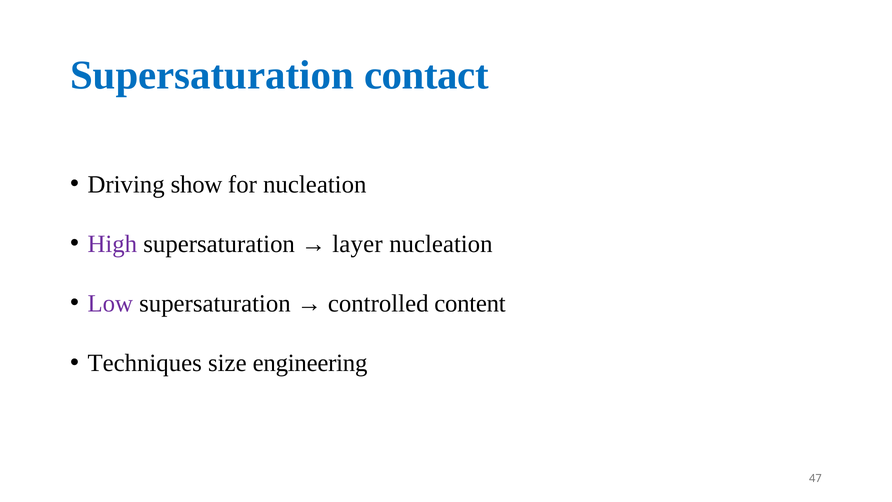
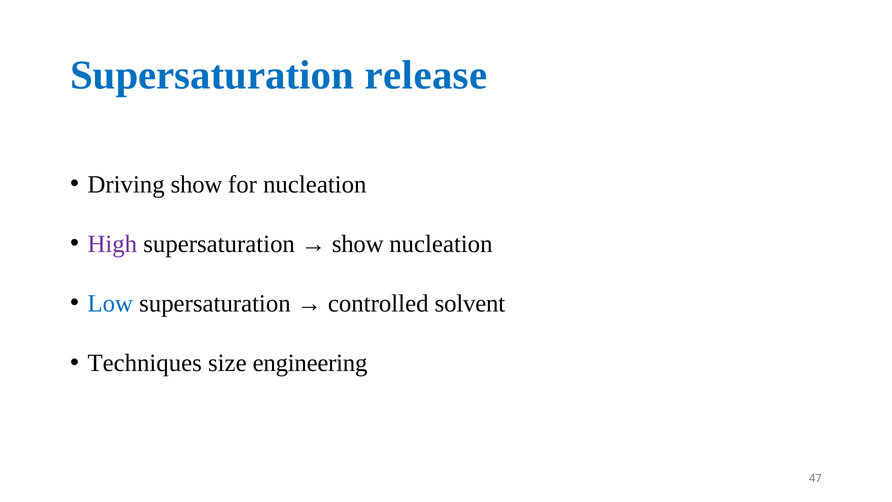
contact: contact -> release (426, 75)
layer: layer -> show (358, 244)
Low colour: purple -> blue (110, 304)
content: content -> solvent (470, 304)
